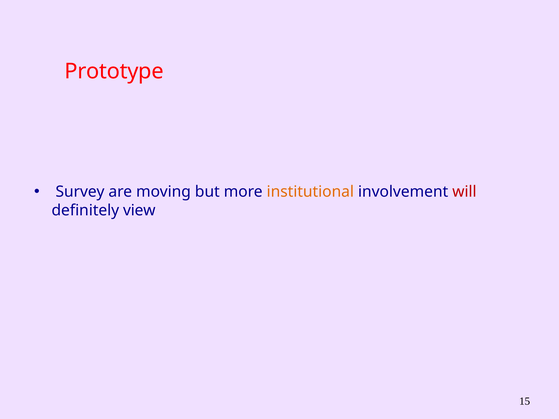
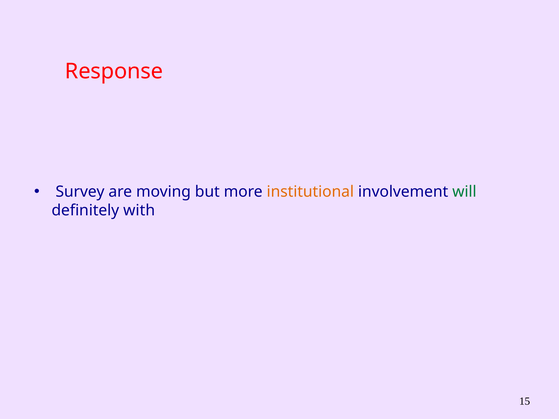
Prototype: Prototype -> Response (114, 71)
will colour: red -> green (464, 192)
view: view -> with (139, 211)
